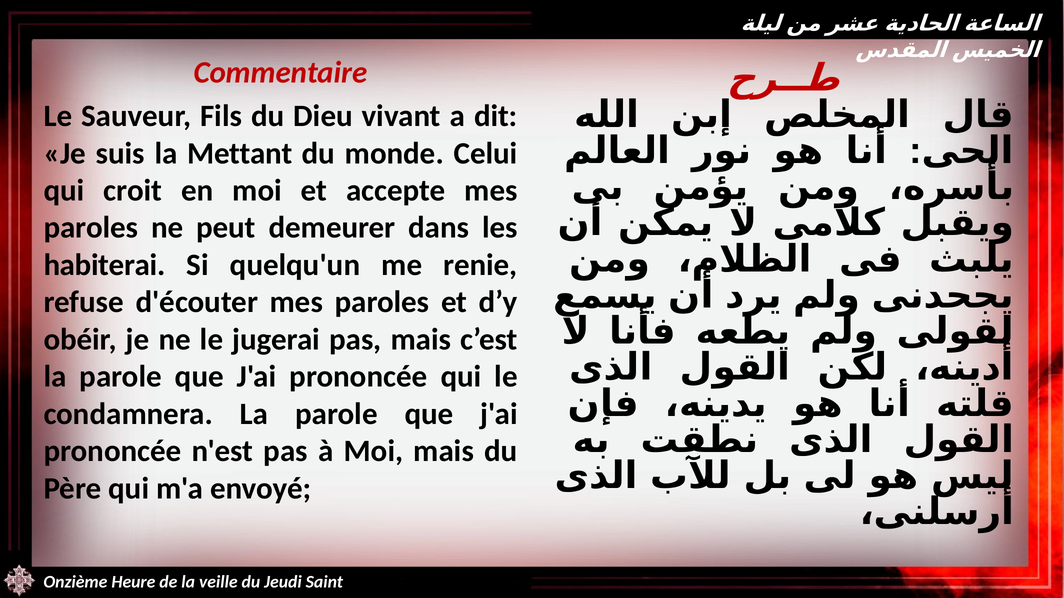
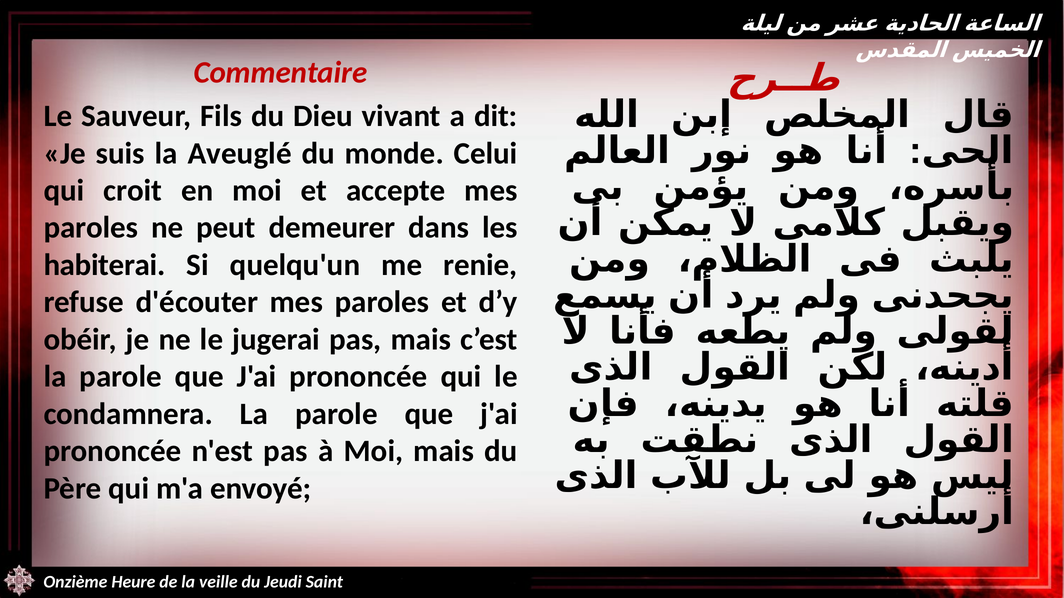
Mettant: Mettant -> Aveuglé (240, 153)
